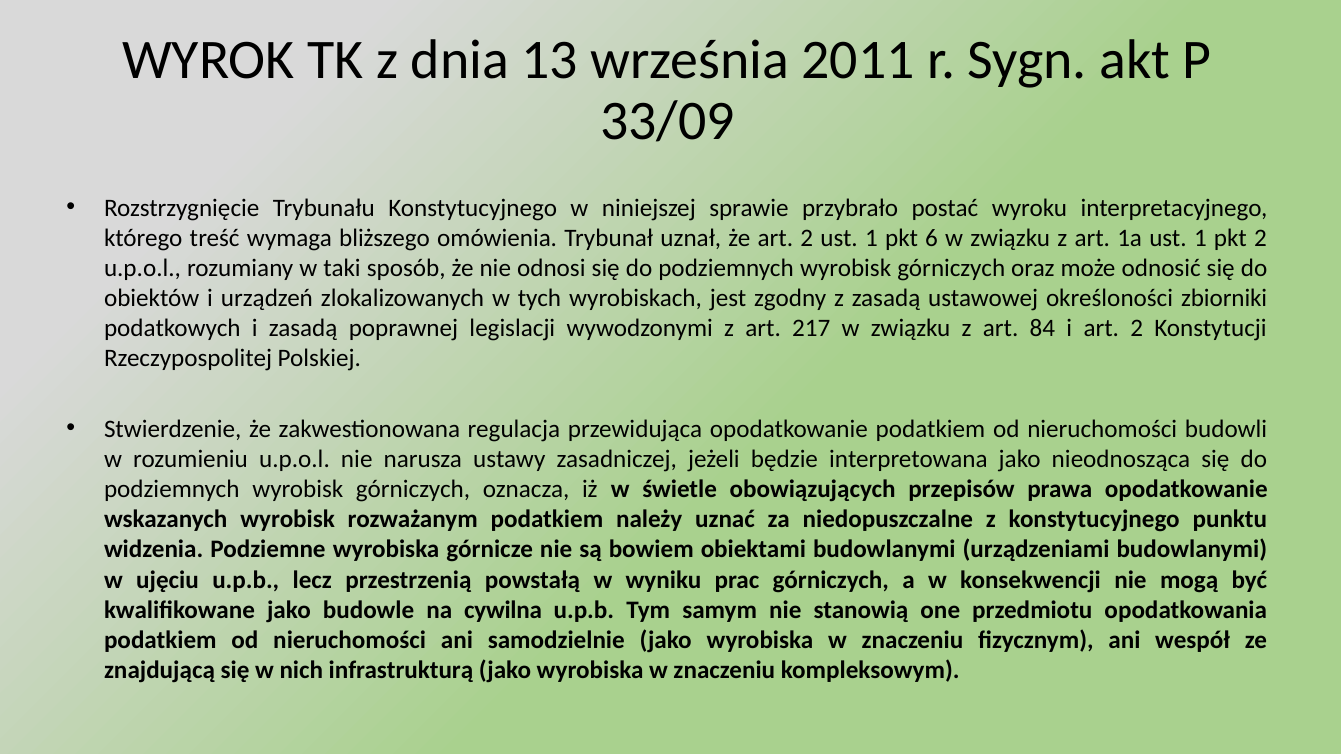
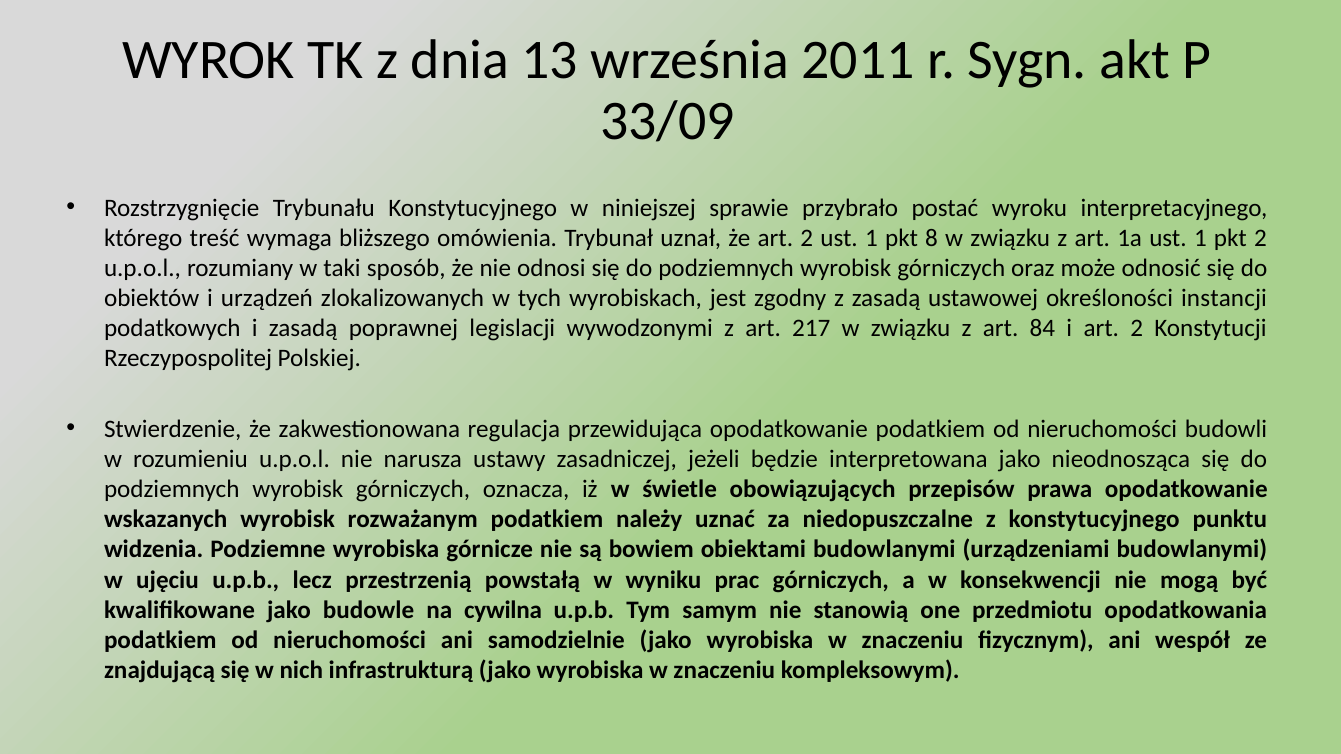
6: 6 -> 8 (932, 238)
zbiorniki: zbiorniki -> instancji (1224, 298)
